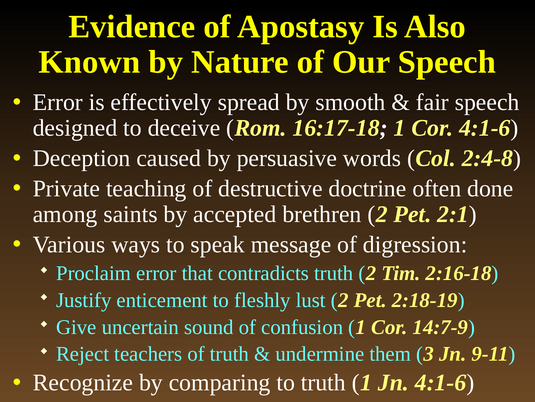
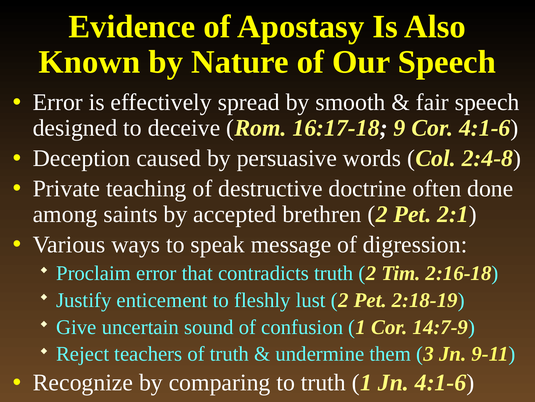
16:17-18 1: 1 -> 9 (400, 128)
